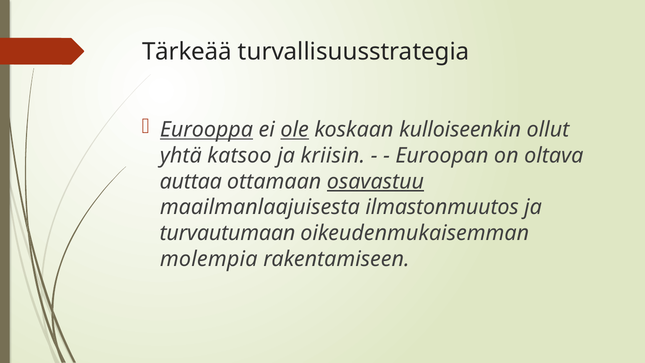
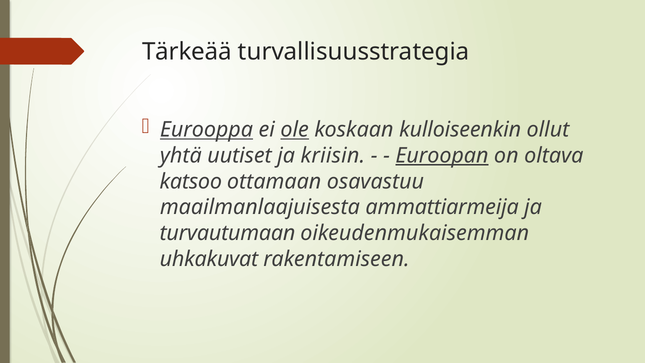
katsoo: katsoo -> uutiset (240, 156)
Euroopan underline: none -> present (442, 156)
auttaa: auttaa -> katsoo (191, 181)
osavastuu underline: present -> none (375, 181)
ilmastonmuutos: ilmastonmuutos -> ammattiarmeija (442, 207)
molempia: molempia -> uhkakuvat (209, 259)
